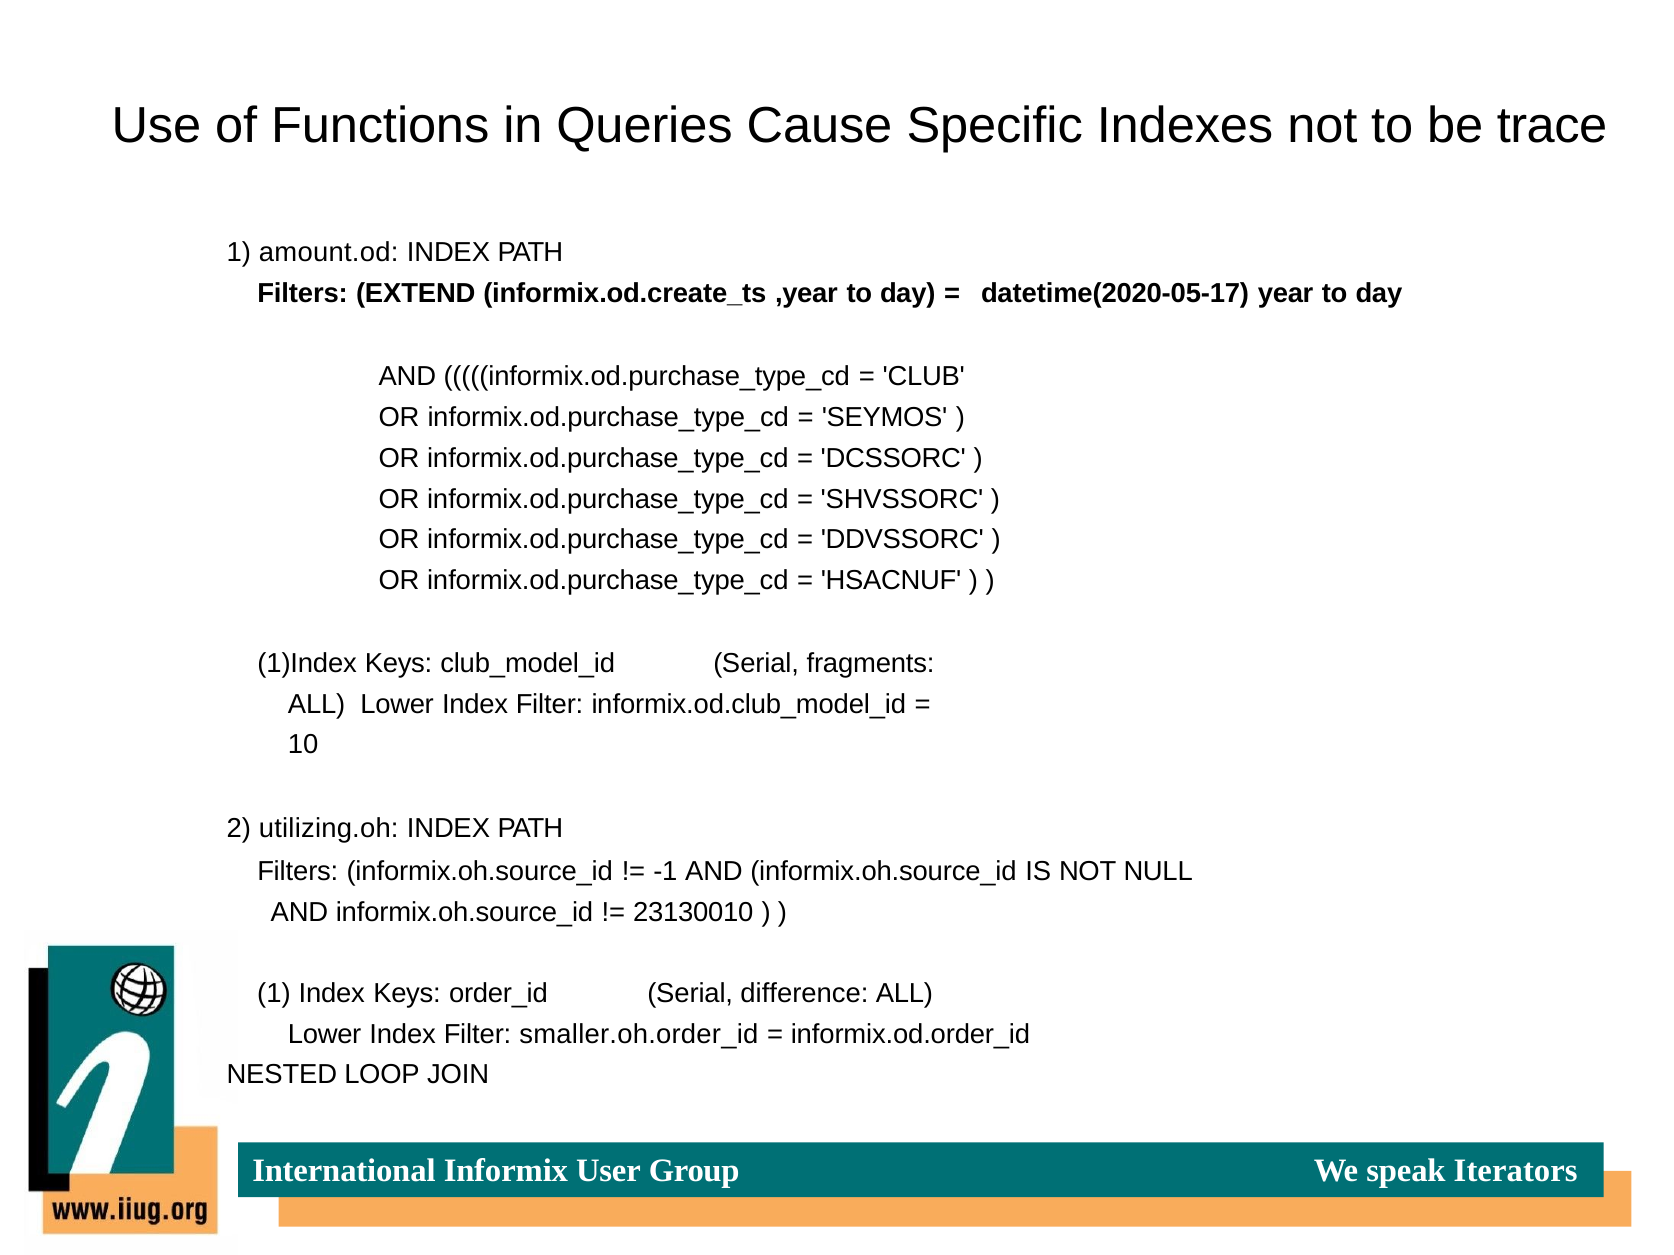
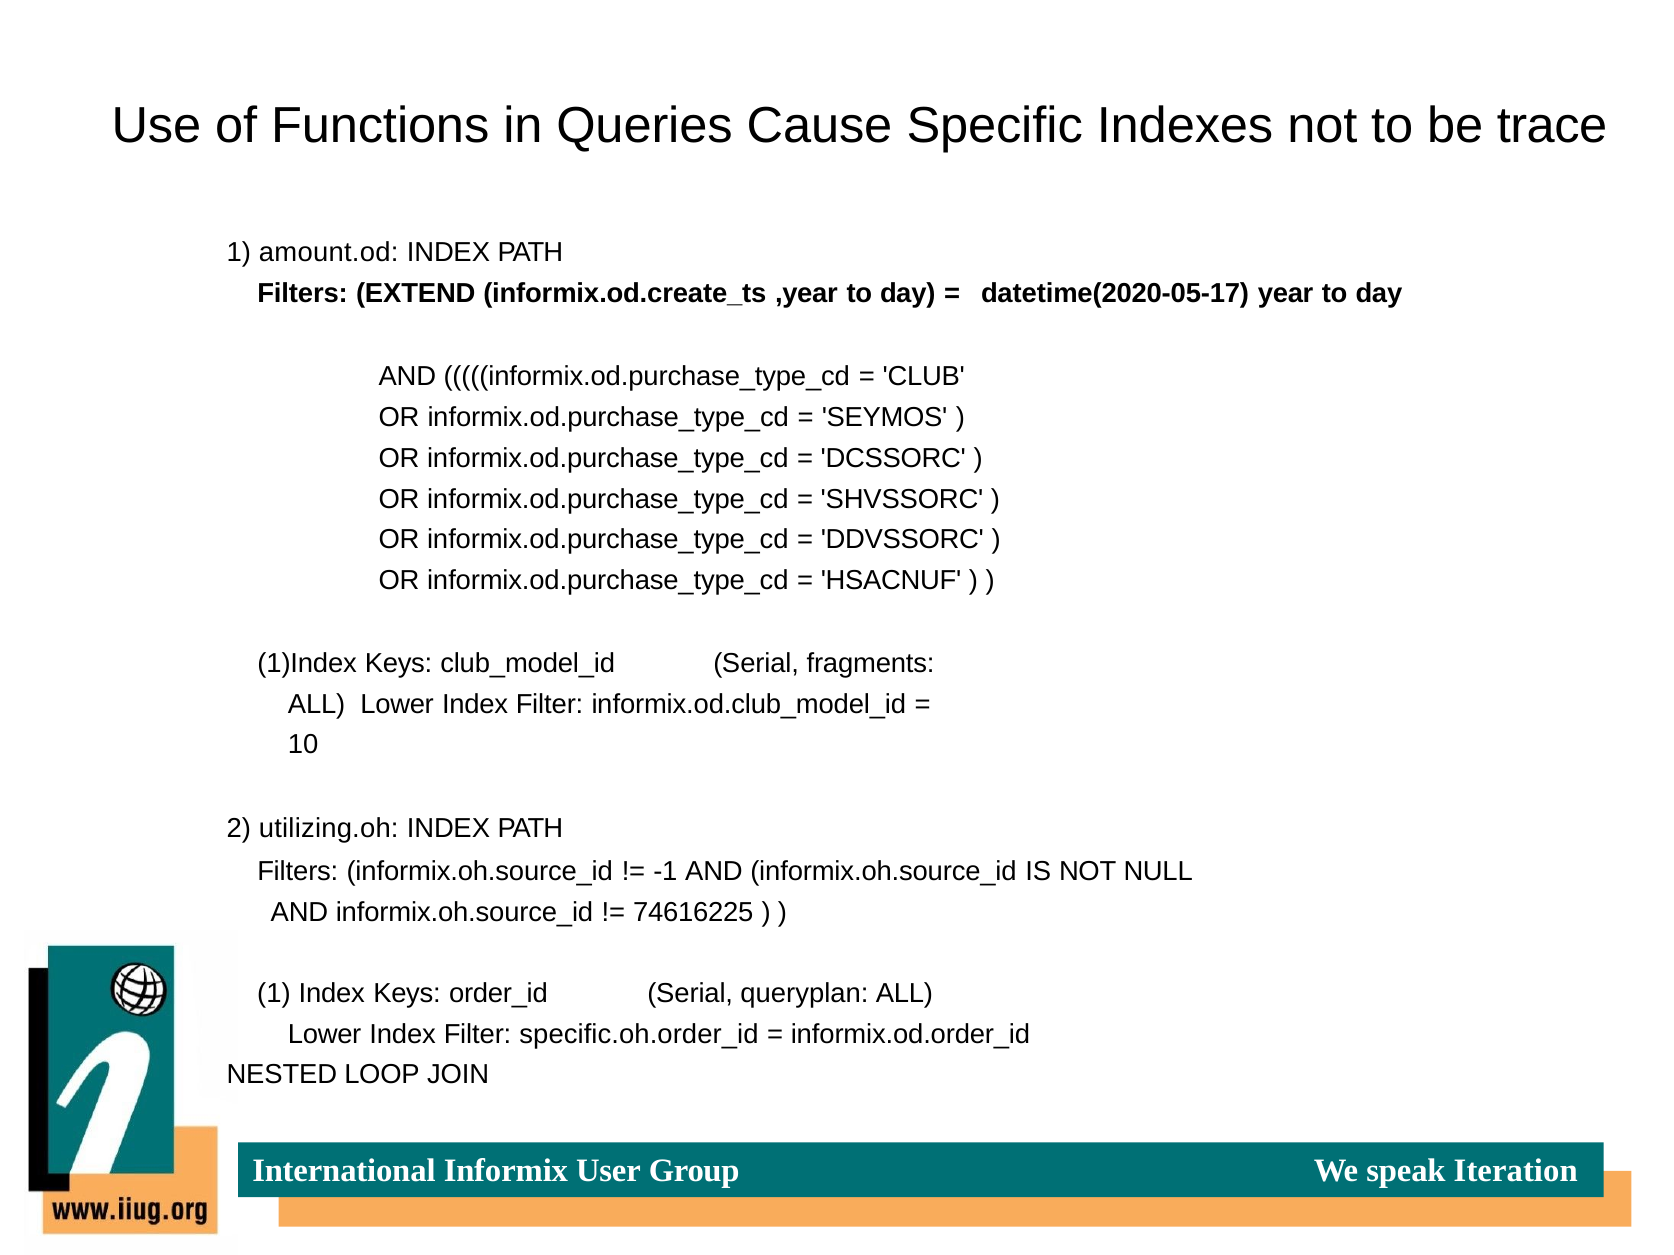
23130010: 23130010 -> 74616225 (693, 913)
difference: difference -> queryplan (804, 994)
smaller.oh.order_id: smaller.oh.order_id -> specific.oh.order_id (639, 1035)
Iterators: Iterators -> Iteration (1516, 1171)
